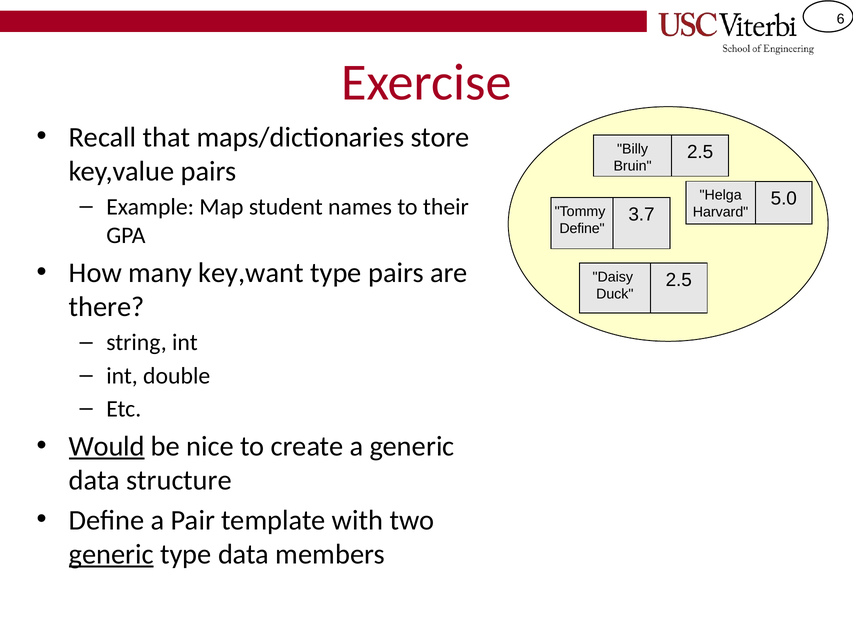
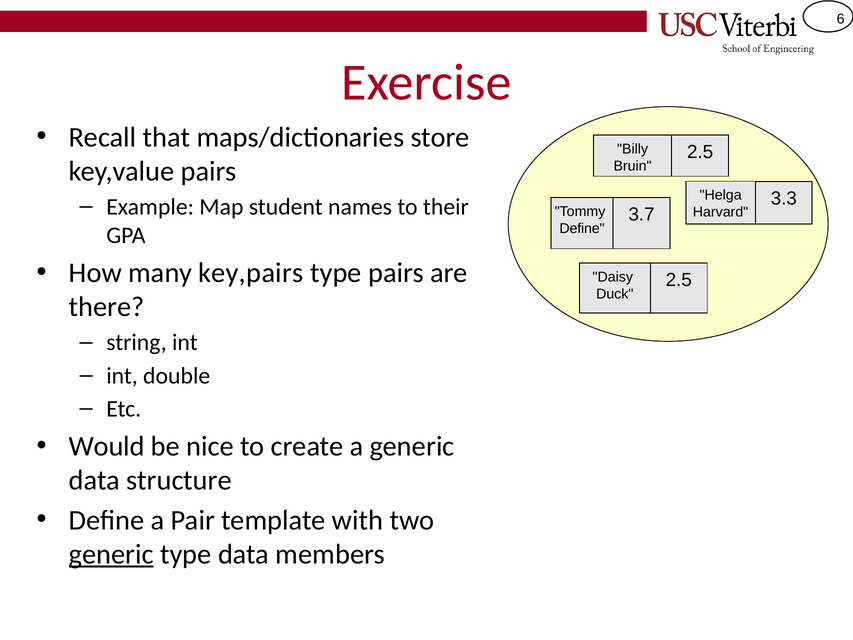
5.0: 5.0 -> 3.3 (784, 198)
key,want: key,want -> key,pairs (251, 273)
Would underline: present -> none (107, 446)
